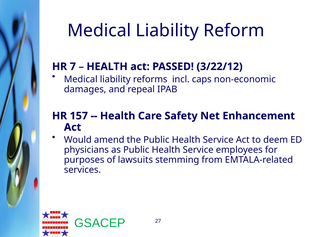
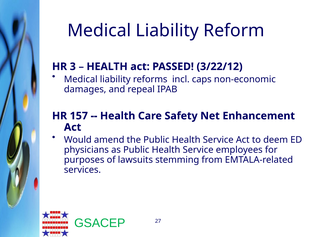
7: 7 -> 3 (73, 67)
